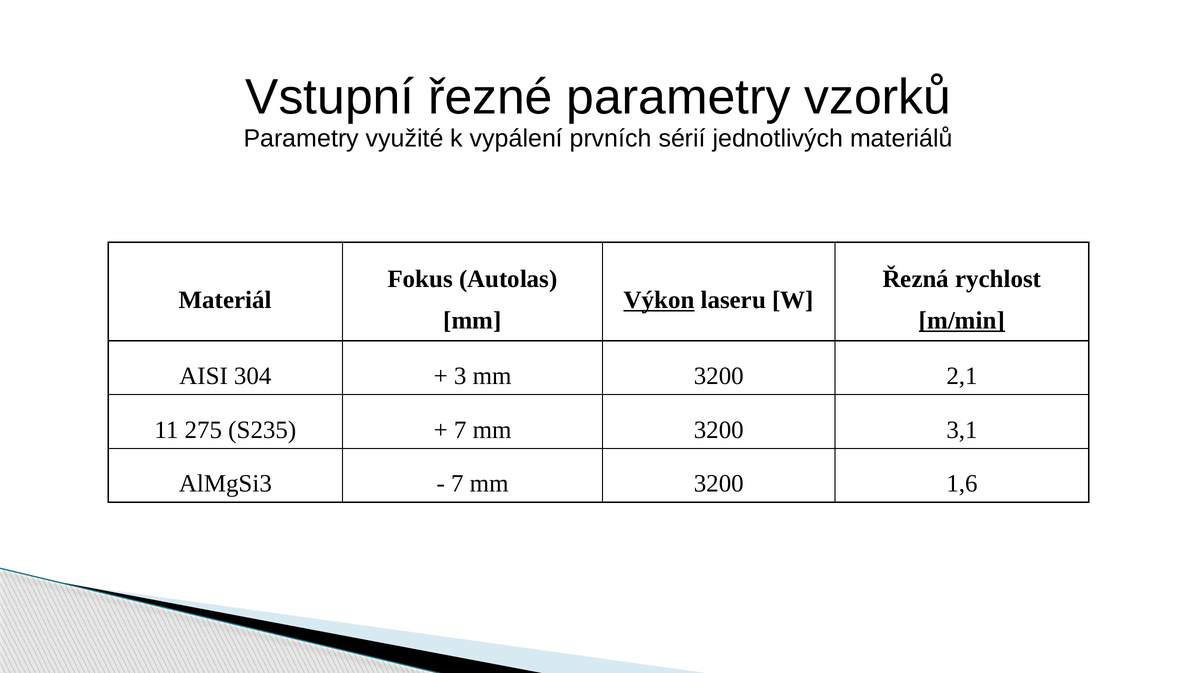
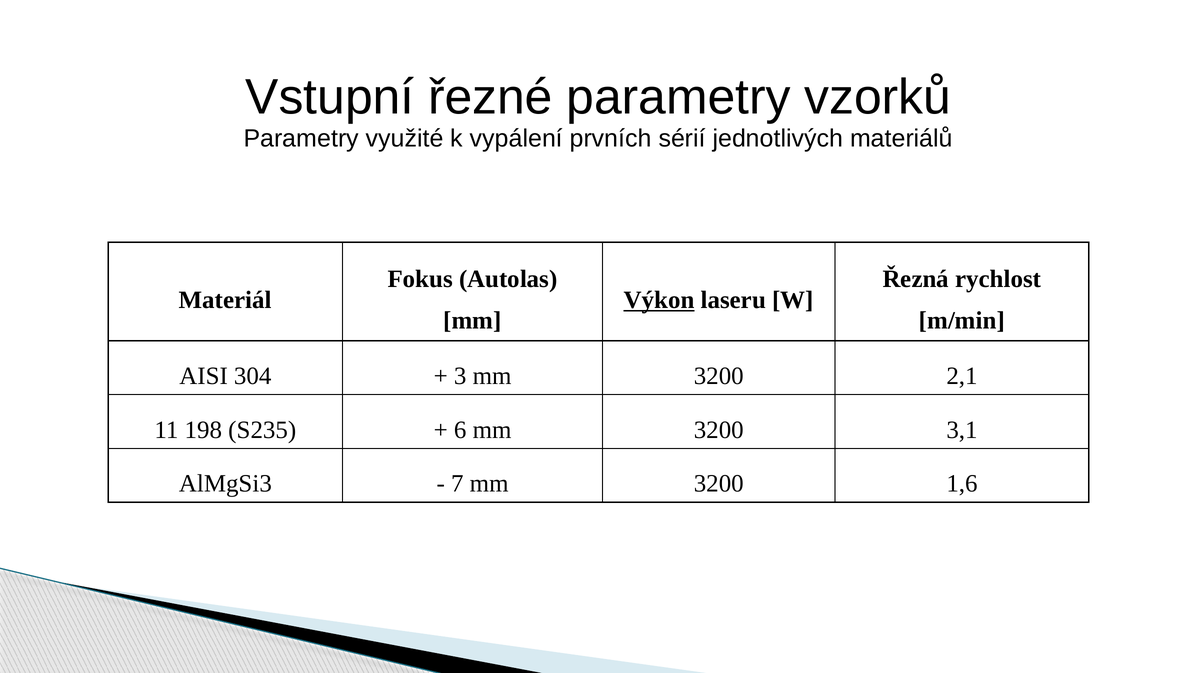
m/min underline: present -> none (962, 321)
275: 275 -> 198 (203, 430)
7: 7 -> 6 (460, 430)
